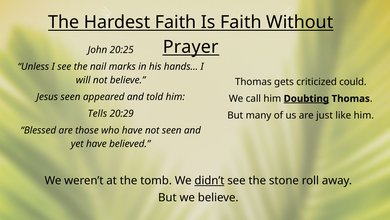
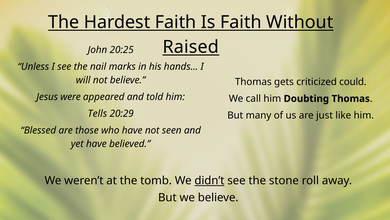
Prayer: Prayer -> Raised (191, 47)
Jesus seen: seen -> were (71, 97)
Doubting underline: present -> none (306, 98)
